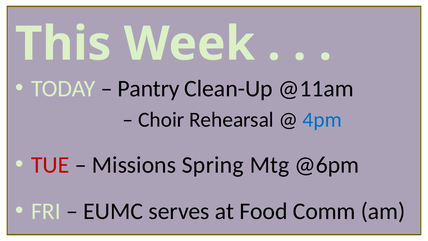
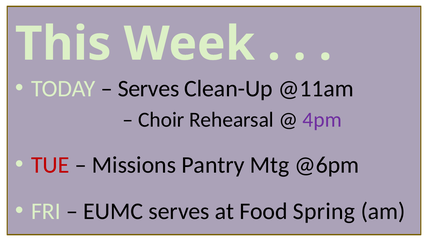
Pantry: Pantry -> Serves (148, 89)
4pm colour: blue -> purple (322, 120)
Spring: Spring -> Pantry (213, 165)
Comm: Comm -> Spring (324, 211)
